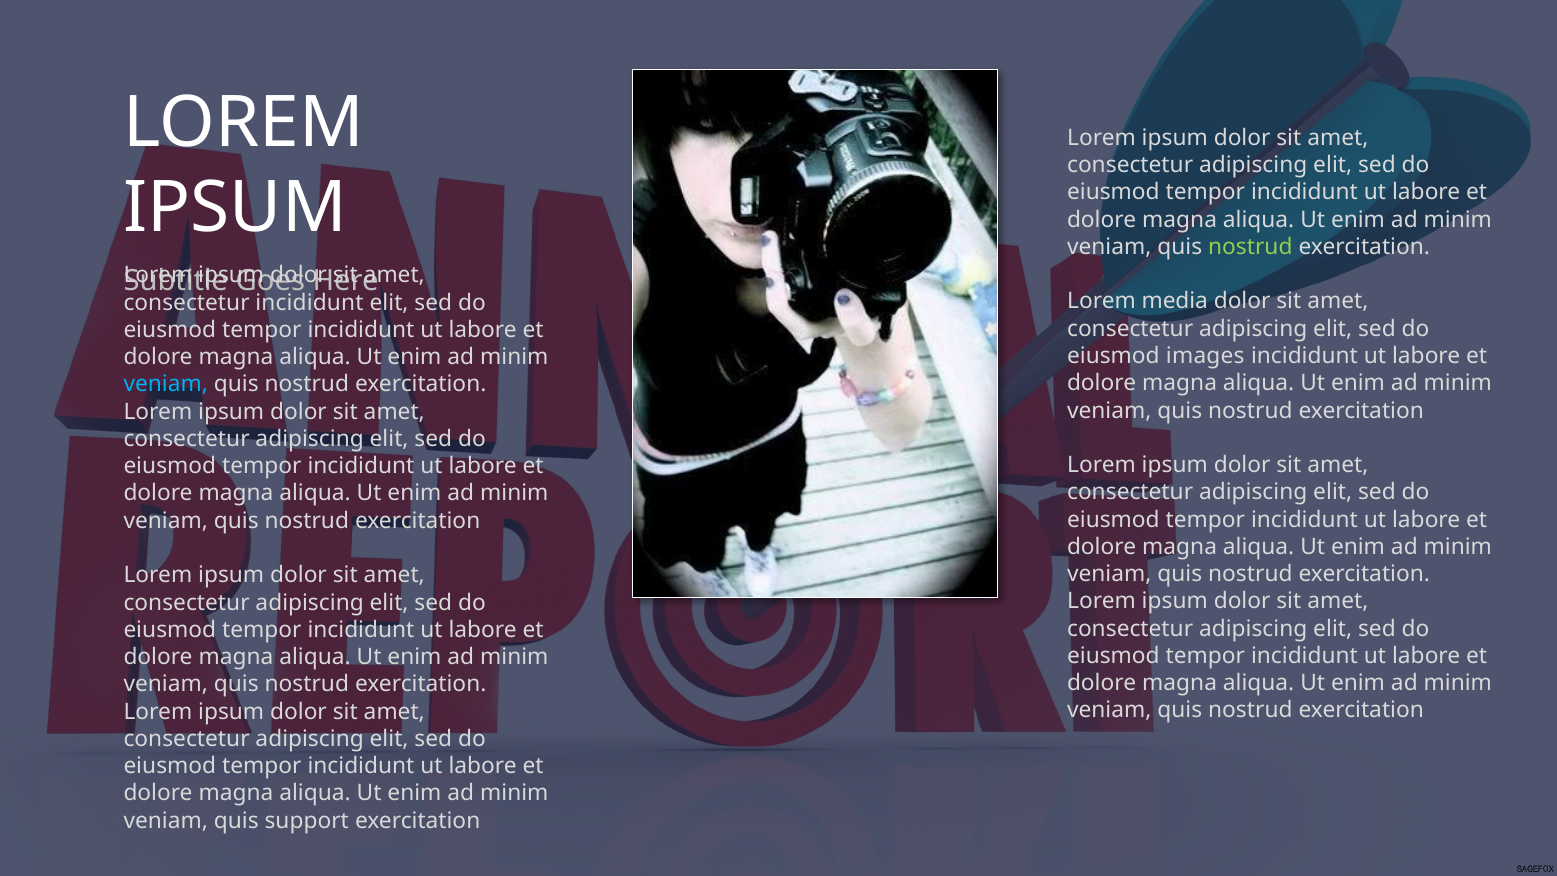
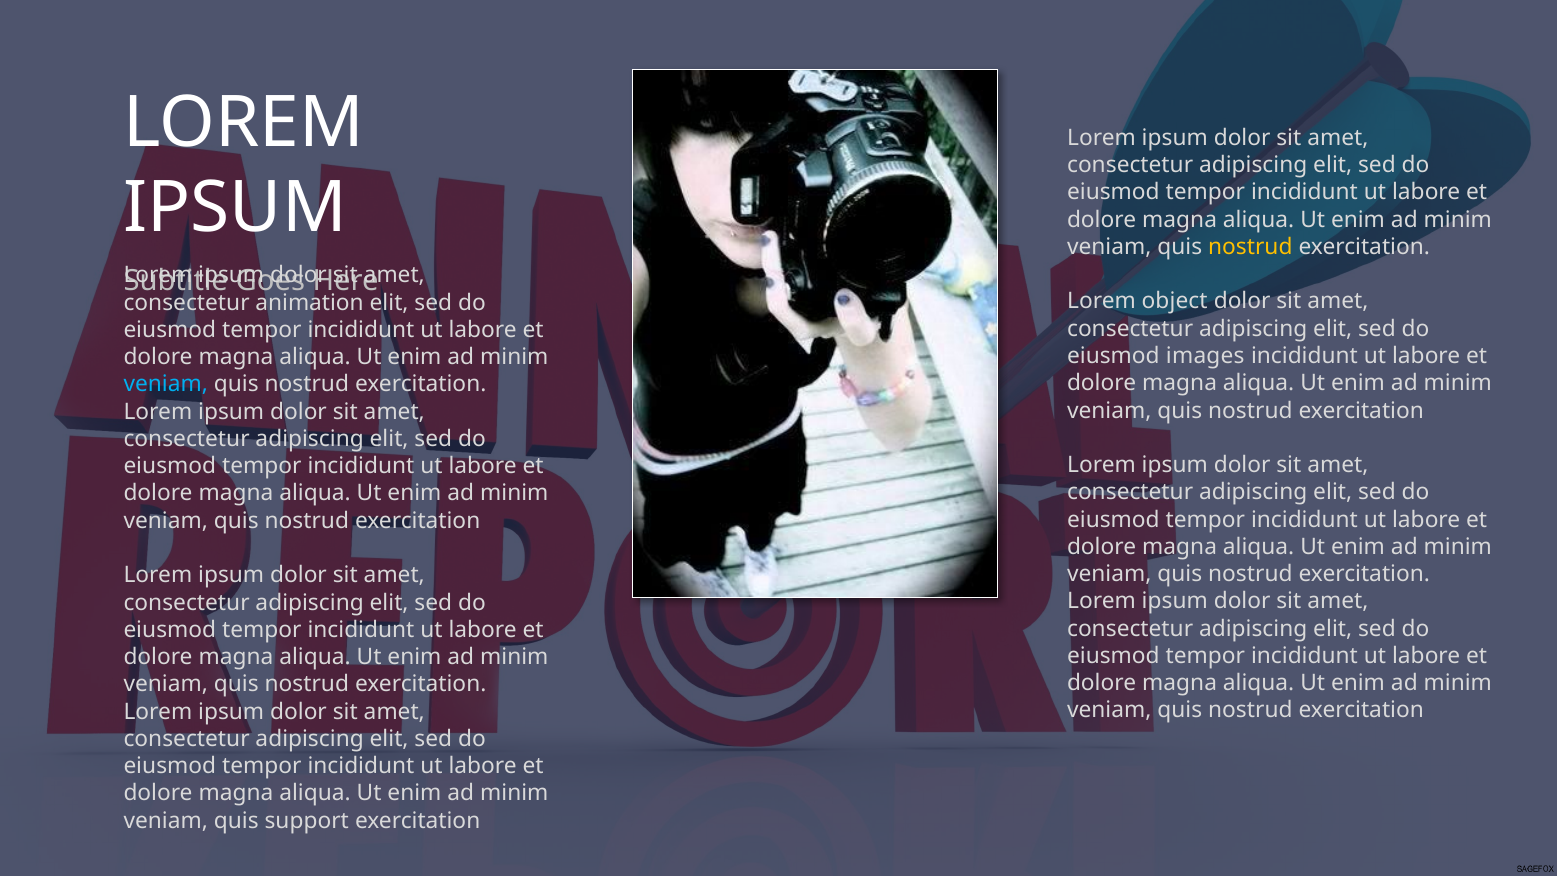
nostrud colour: light green -> yellow (1250, 247)
media: media -> object (1175, 301)
consectetur incididunt: incididunt -> animation (310, 303)
